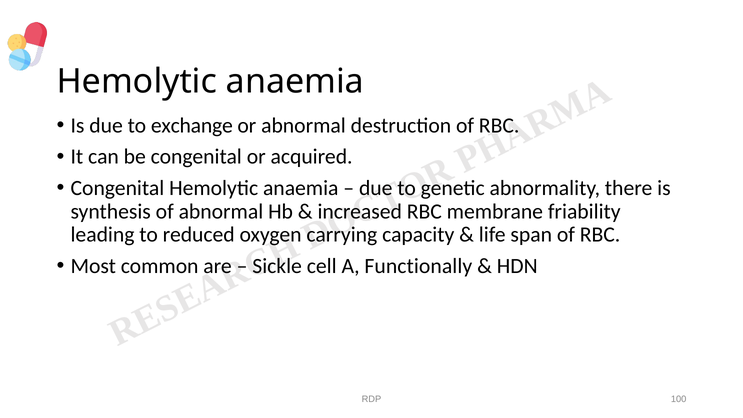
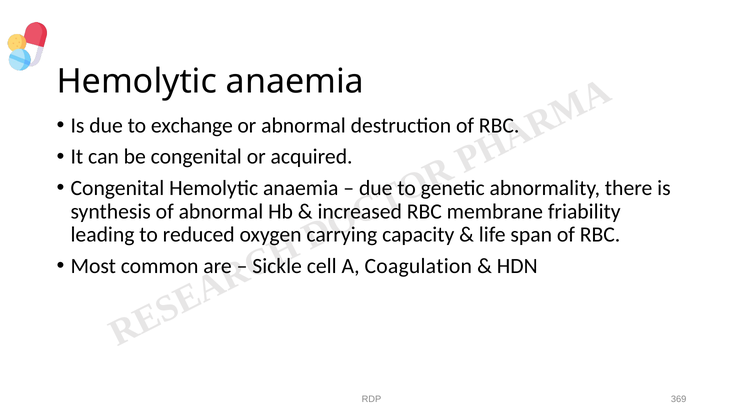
Functionally: Functionally -> Coagulation (418, 266)
100: 100 -> 369 (679, 399)
